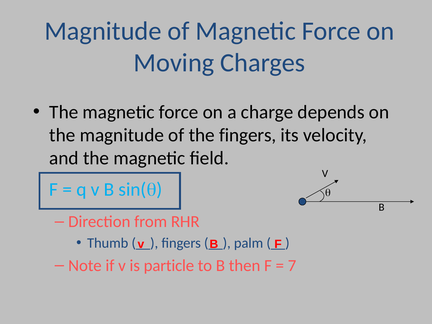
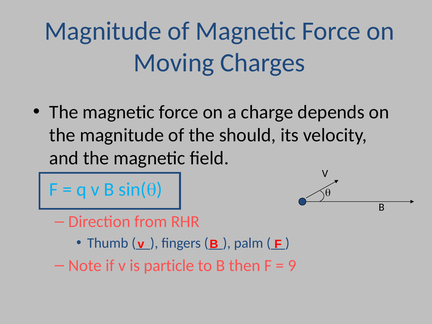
the fingers: fingers -> should (248, 135)
7: 7 -> 9 (292, 265)
